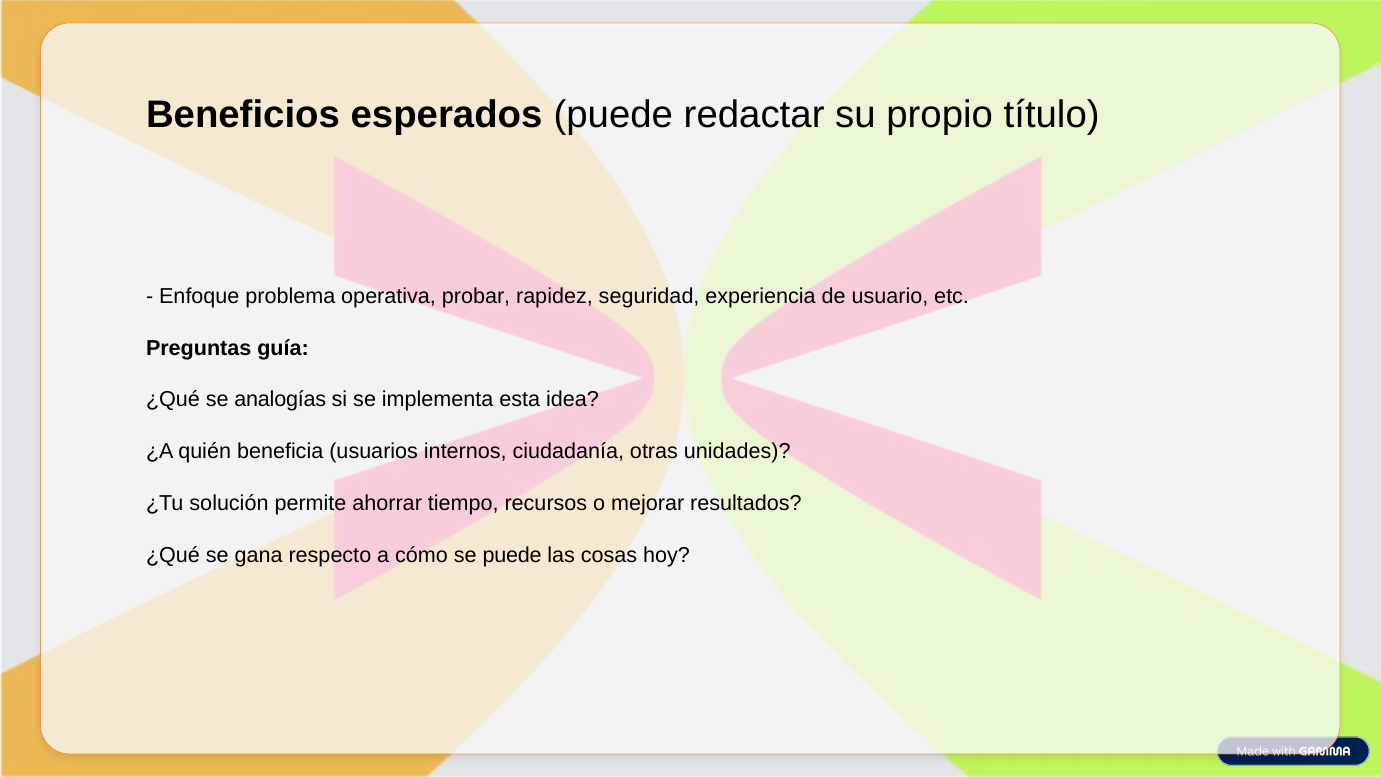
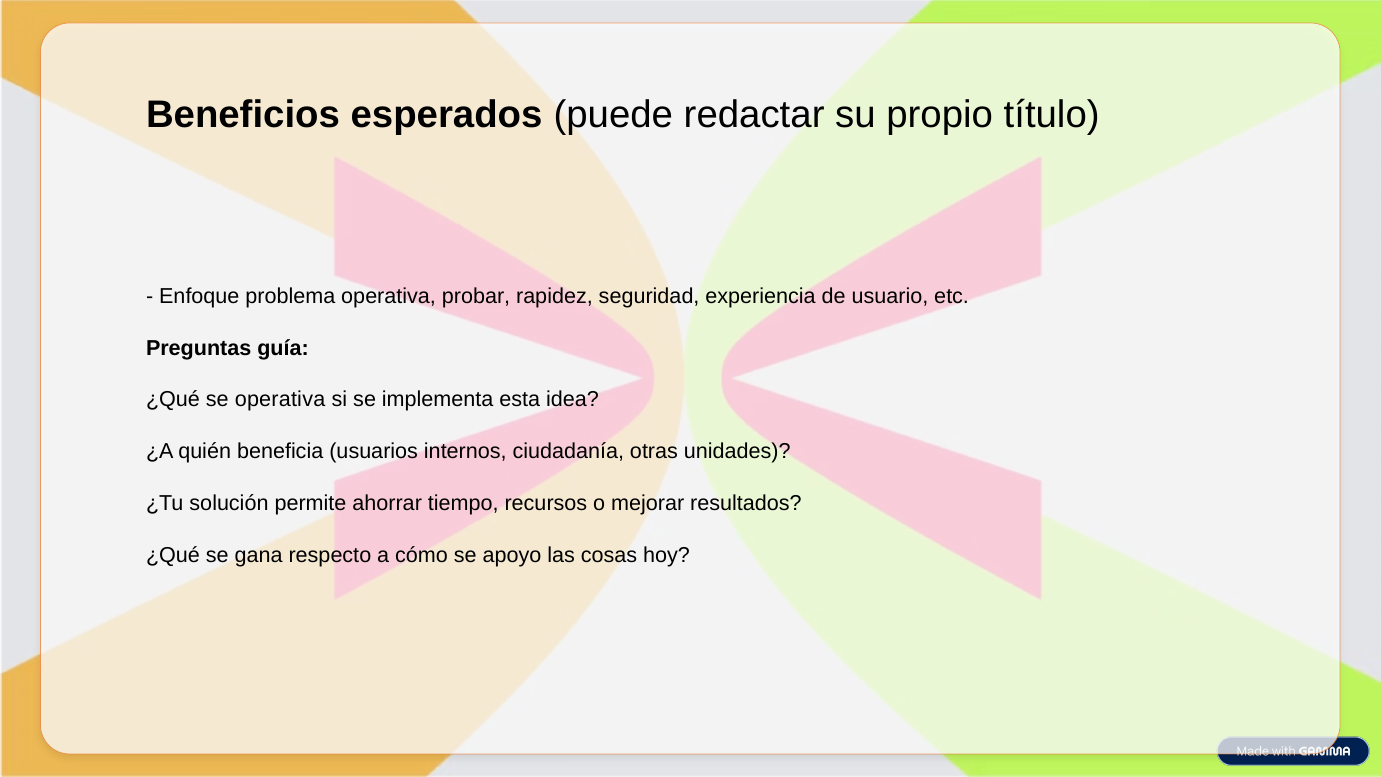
se analogías: analogías -> operativa (280, 400)
se puede: puede -> apoyo (512, 555)
